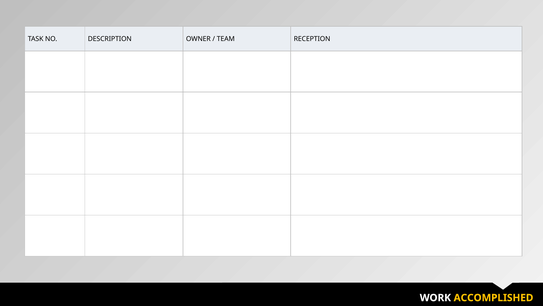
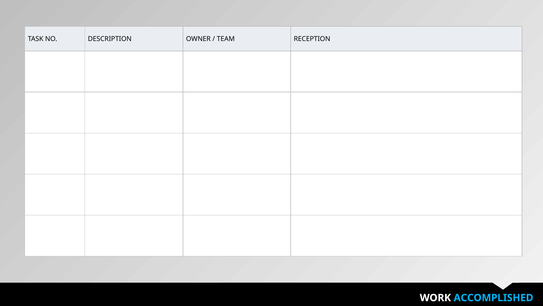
ACCOMPLISHED colour: yellow -> light blue (493, 297)
